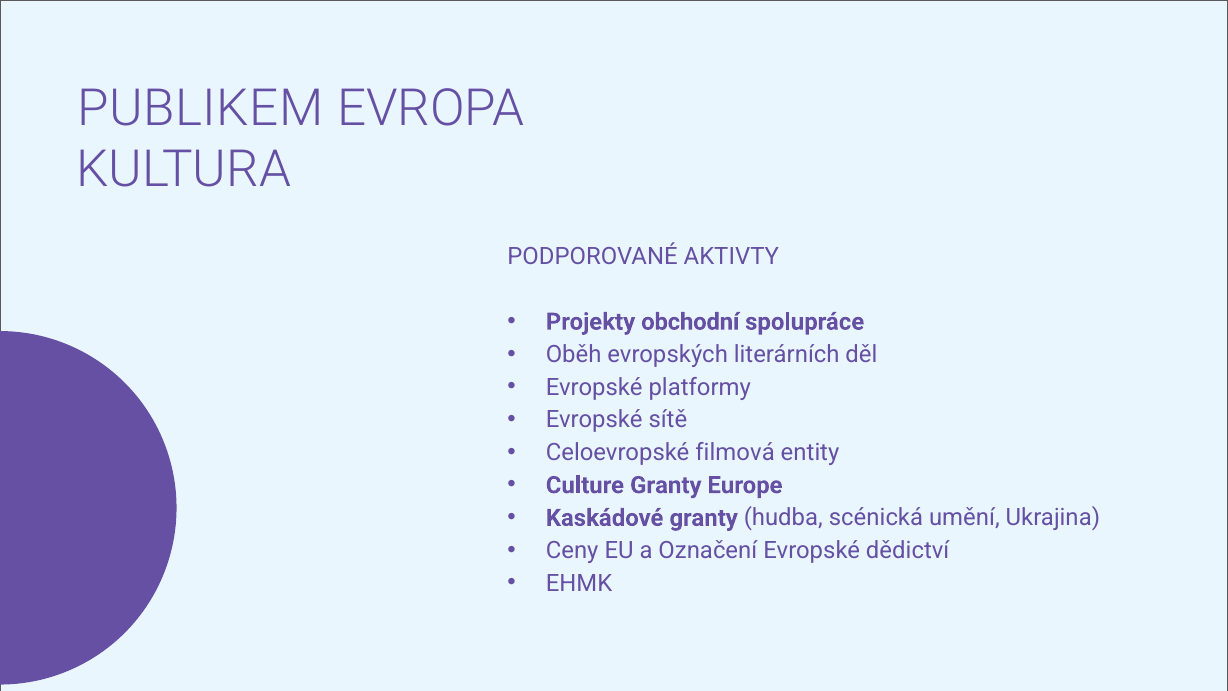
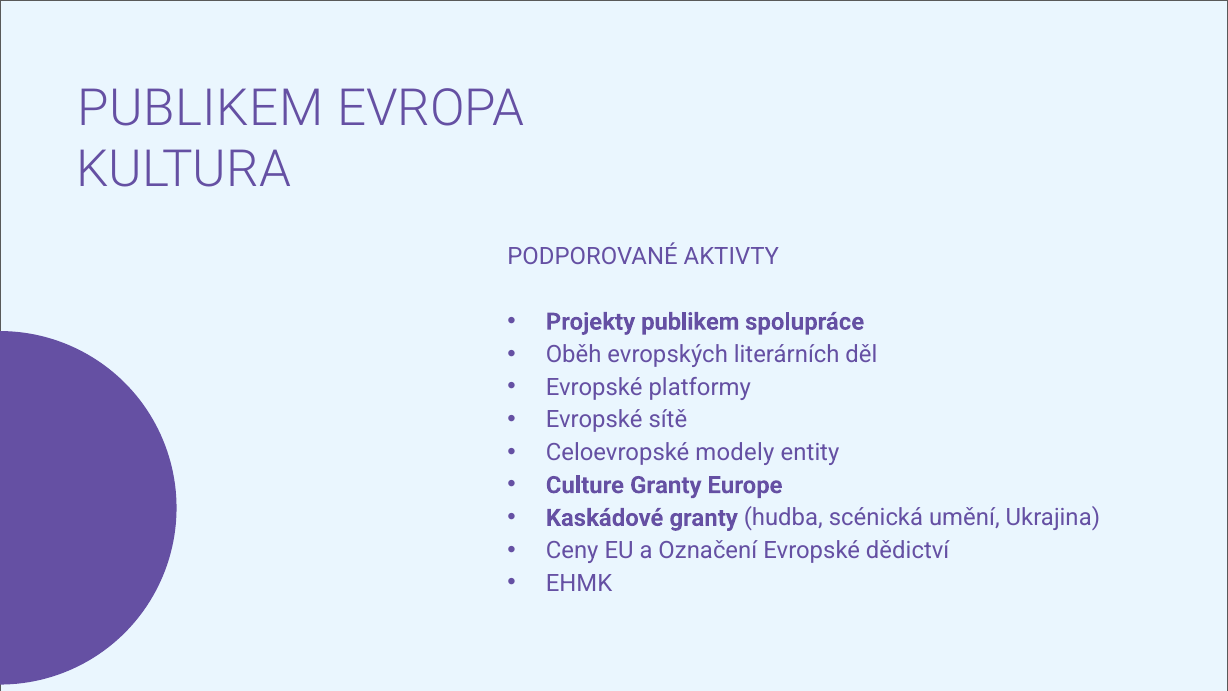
Projekty obchodní: obchodní -> publikem (690, 322)
filmová: filmová -> modely (735, 452)
